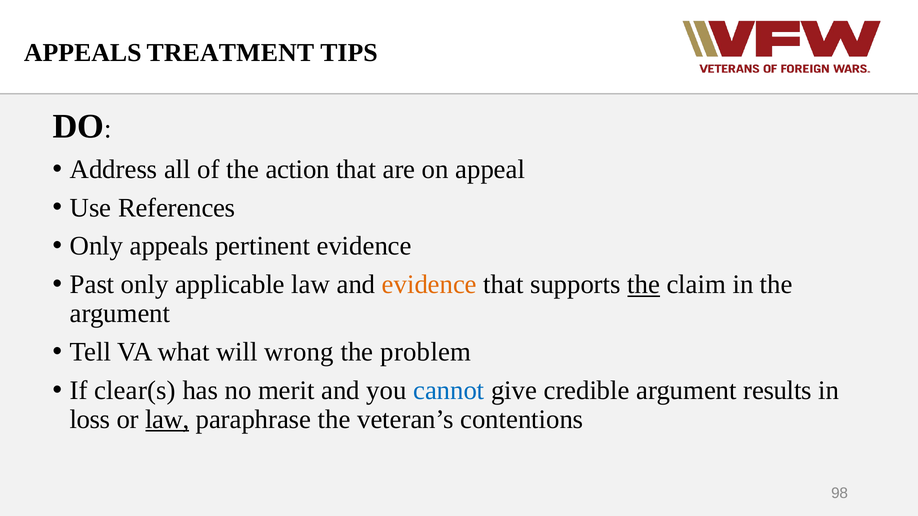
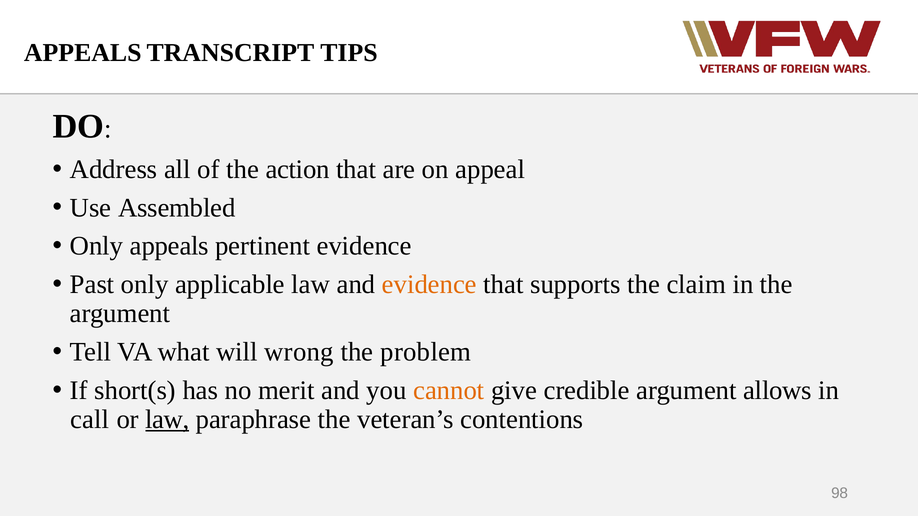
TREATMENT: TREATMENT -> TRANSCRIPT (230, 53)
References: References -> Assembled (177, 208)
the underline: present -> none (644, 285)
clear(s: clear(s -> short(s (135, 391)
cannot colour: blue -> orange (449, 391)
results: results -> allows (778, 391)
loss: loss -> call (90, 420)
